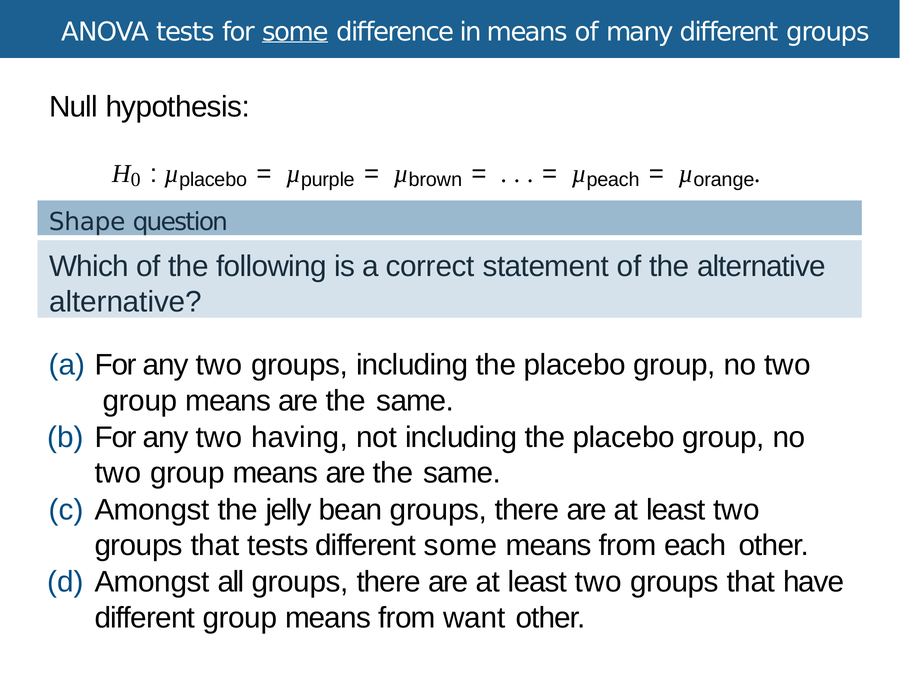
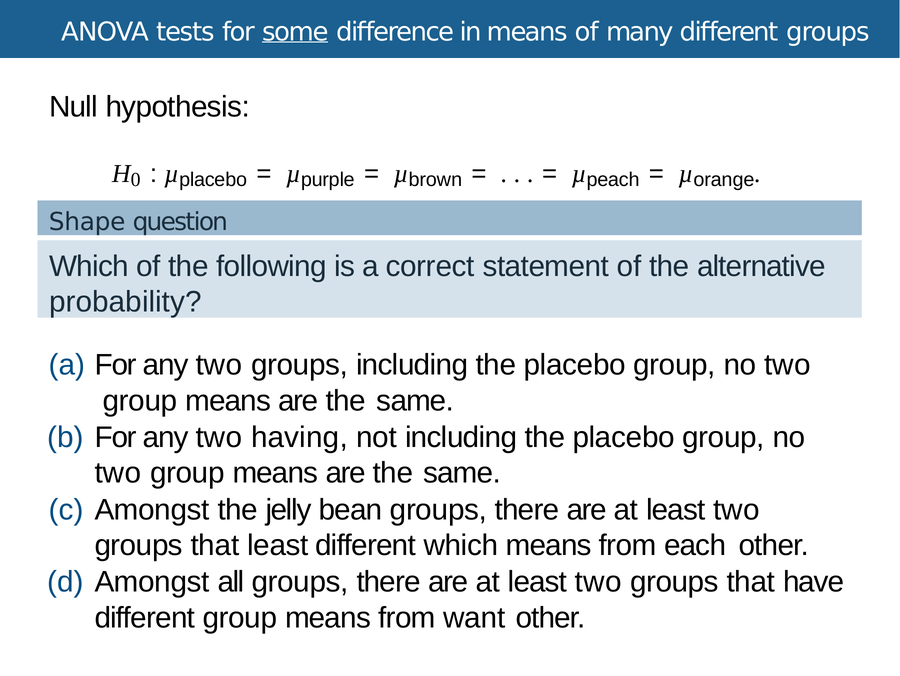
alternative: alternative -> probability (125, 302)
that tests: tests -> least (278, 545)
different some: some -> which (461, 545)
